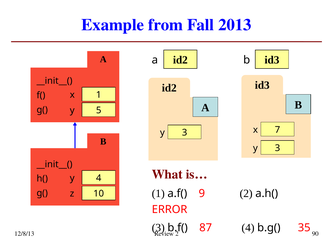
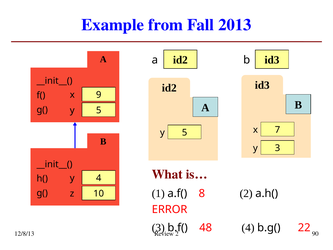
x 1: 1 -> 9 (99, 95)
3: 3 -> 5 (185, 132)
9: 9 -> 8 (202, 193)
87: 87 -> 48 (206, 227)
35: 35 -> 22 (304, 227)
